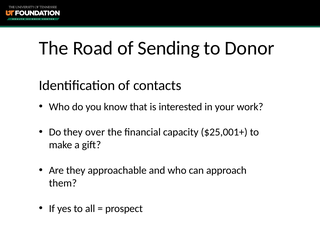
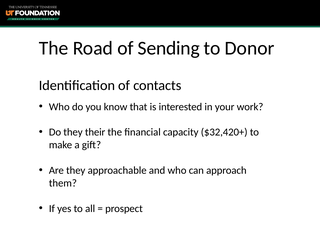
over: over -> their (95, 132)
$25,001+: $25,001+ -> $32,420+ (224, 132)
